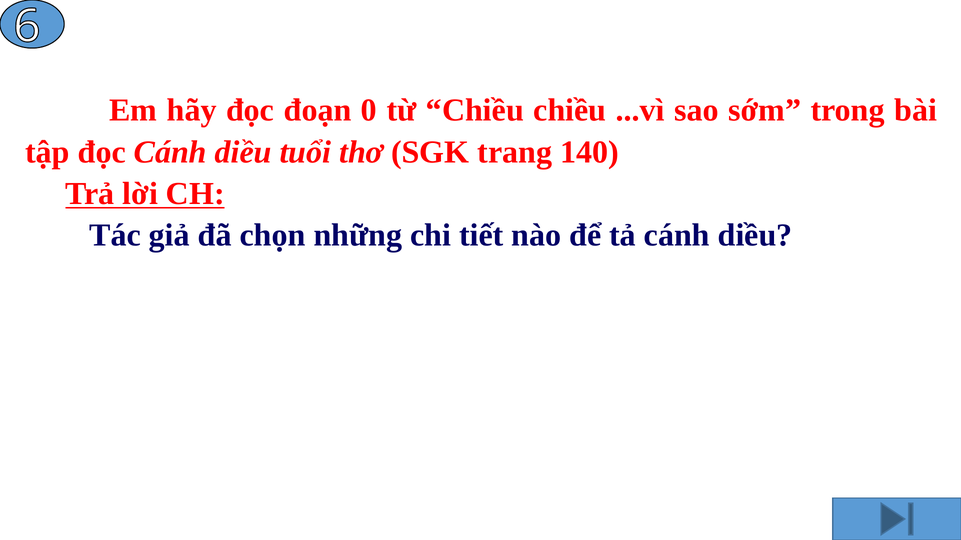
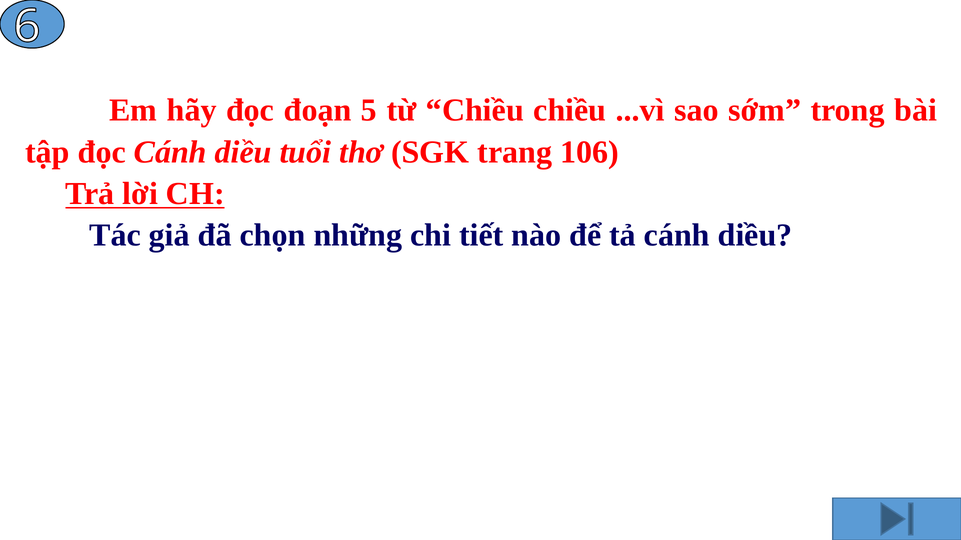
0: 0 -> 5 (369, 110)
140: 140 -> 106 (589, 152)
